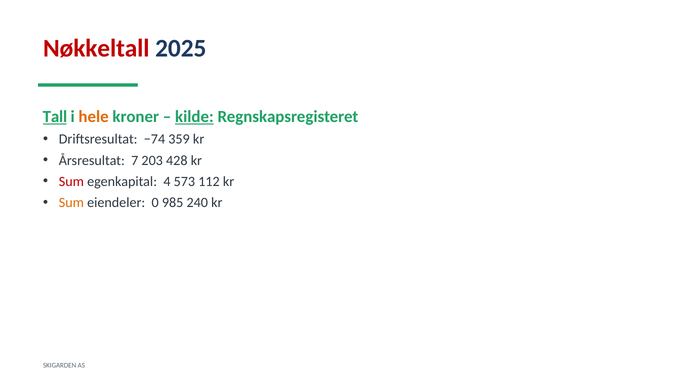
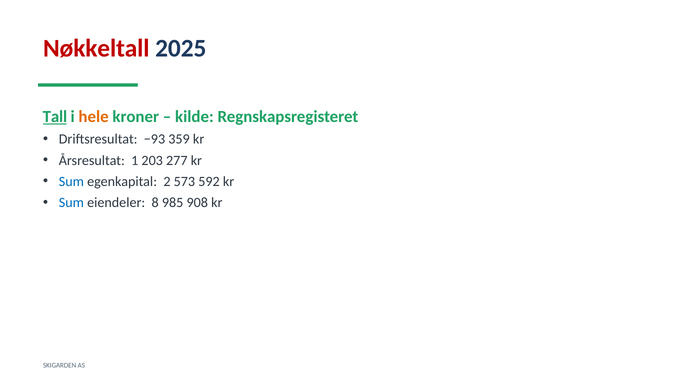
kilde underline: present -> none (194, 116)
−74: −74 -> −93 (154, 139)
7: 7 -> 1 (135, 160)
428: 428 -> 277 (177, 160)
Sum colour: red -> blue (71, 181)
4: 4 -> 2 (167, 181)
112: 112 -> 592 (209, 181)
Sum colour: orange -> blue (71, 202)
0: 0 -> 8 (155, 202)
240: 240 -> 908 (197, 202)
